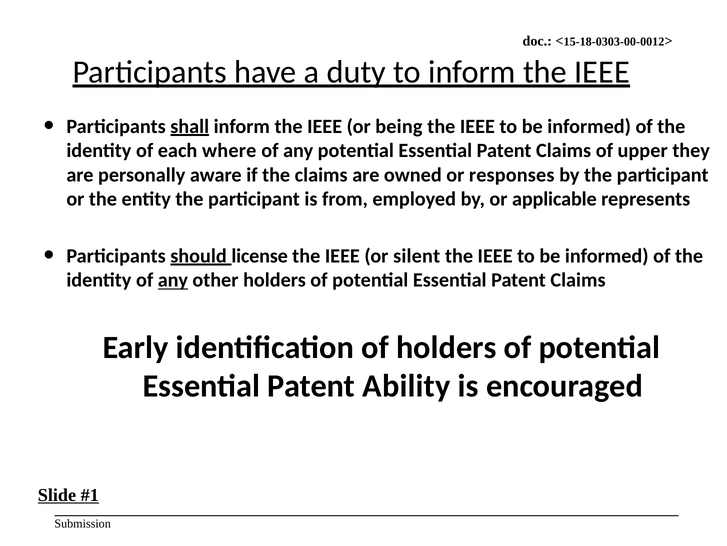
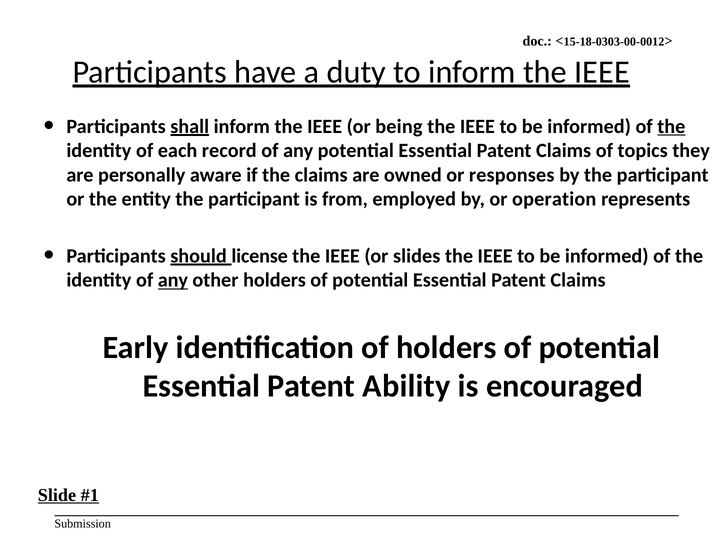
the underline: none -> present (671, 126)
where: where -> record (229, 150)
upper: upper -> topics (643, 150)
applicable: applicable -> operation (554, 199)
silent: silent -> slides (417, 256)
